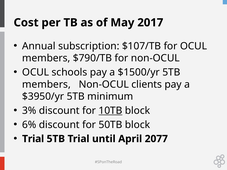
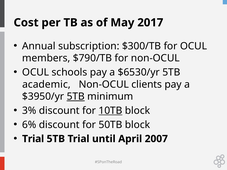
$107/TB: $107/TB -> $300/TB (142, 46)
$1500/yr: $1500/yr -> $6530/yr (139, 72)
members: members -> academic (46, 84)
5TB underline: none -> present (76, 97)
2077: 2077 -> 2007 (156, 139)
